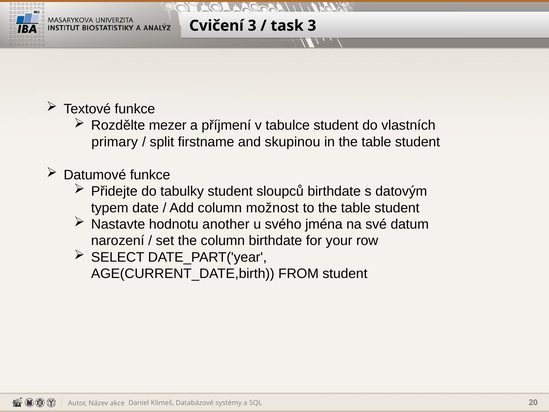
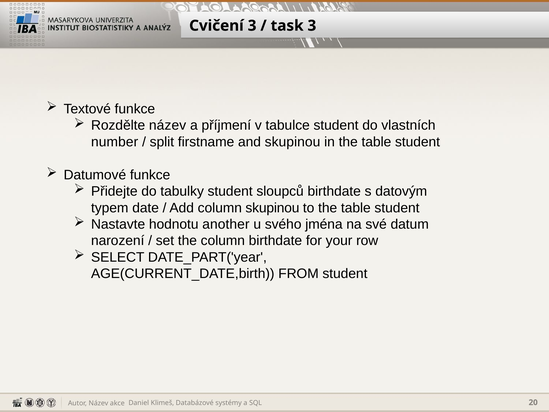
Rozdělte mezer: mezer -> název (168, 125)
primary: primary -> number (115, 142)
column možnost: možnost -> skupinou (272, 208)
